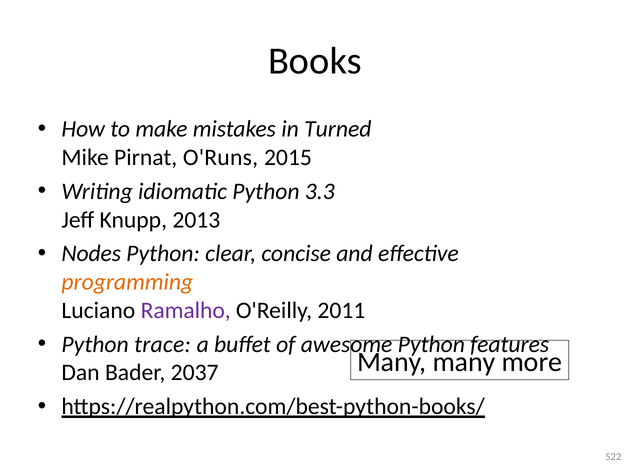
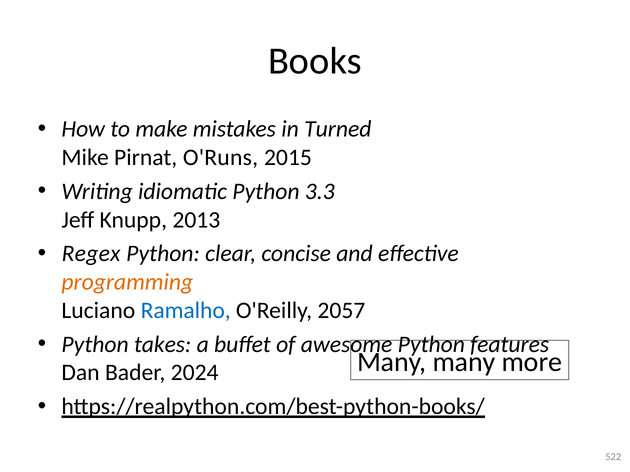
Nodes: Nodes -> Regex (91, 254)
Ramalho colour: purple -> blue (186, 311)
2011: 2011 -> 2057 (341, 311)
trace: trace -> takes (163, 345)
2037: 2037 -> 2024 (195, 373)
